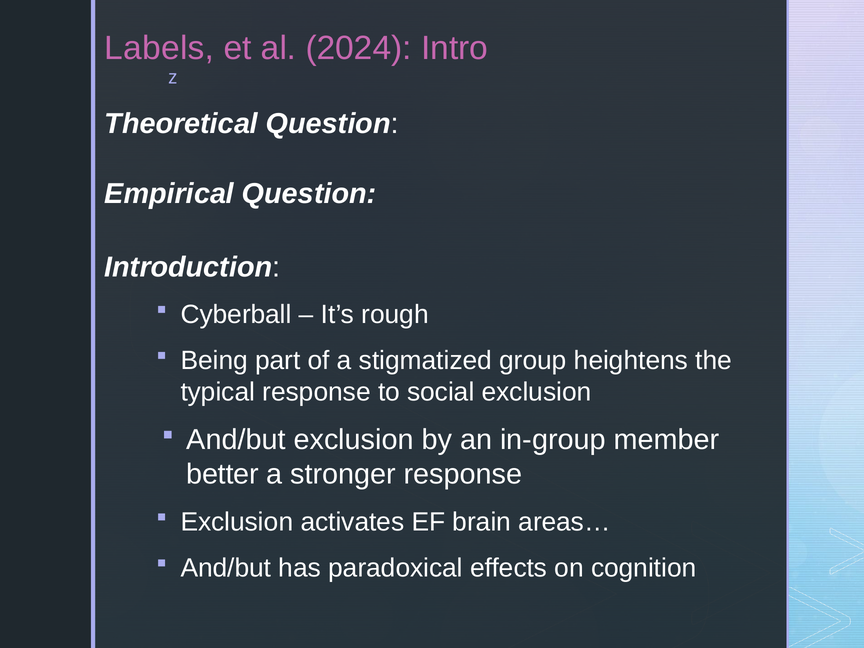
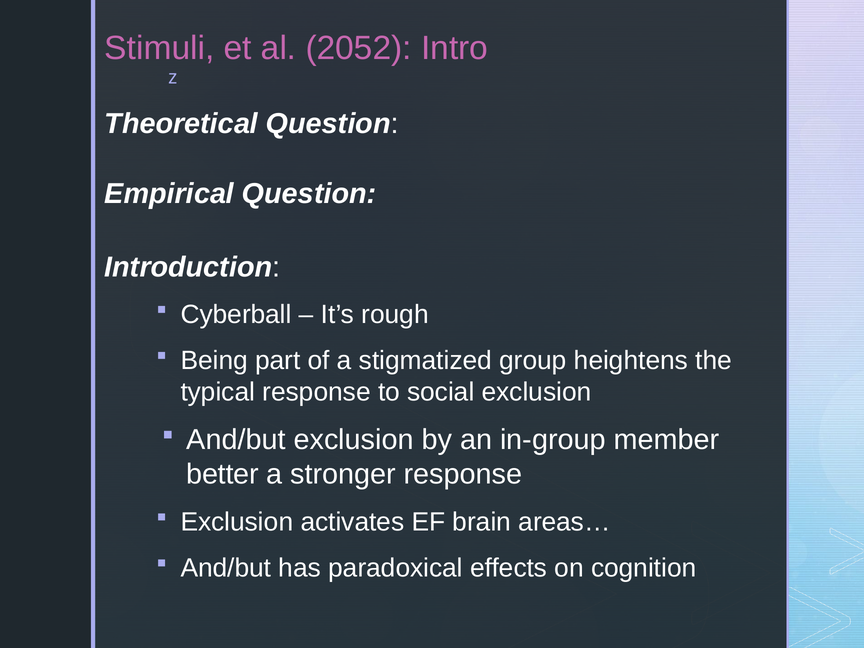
Labels: Labels -> Stimuli (159, 48)
2024: 2024 -> 2052 (359, 48)
